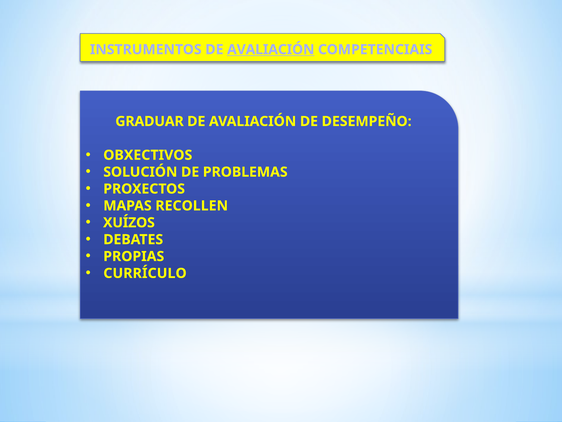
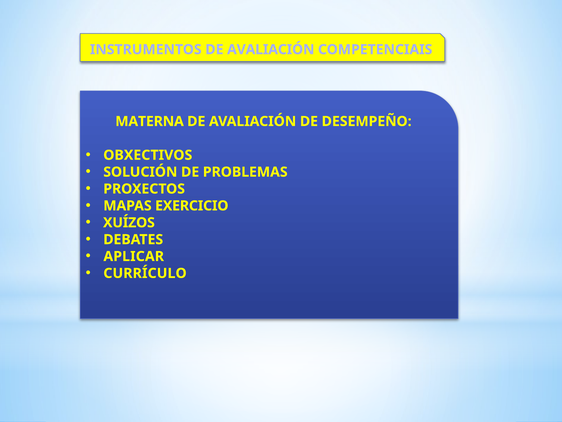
AVALIACIÓN underline: present -> none (271, 50)
GRADUAR: GRADUAR -> MATERNA (150, 121)
RECOLLEN: RECOLLEN -> EXERCICIO (192, 206)
PROPIAS: PROPIAS -> APLICAR (134, 256)
